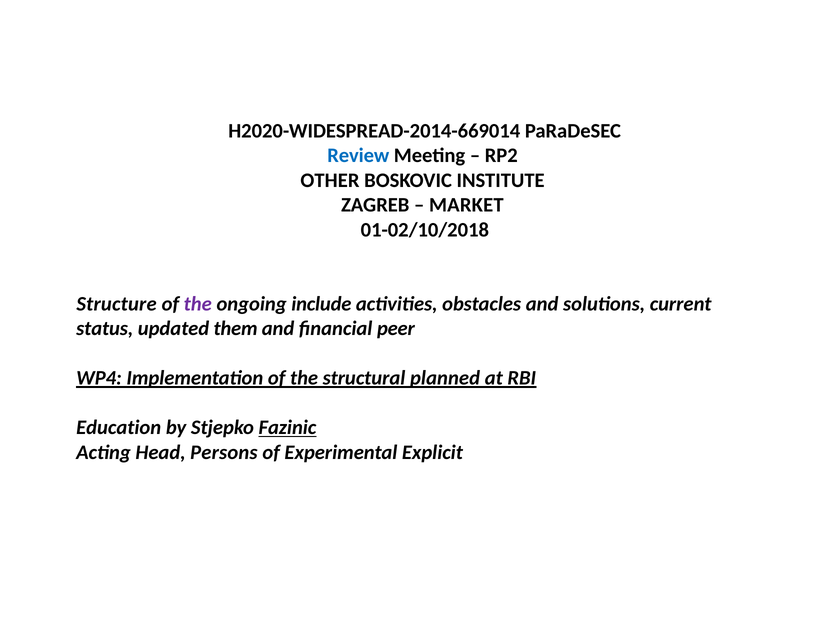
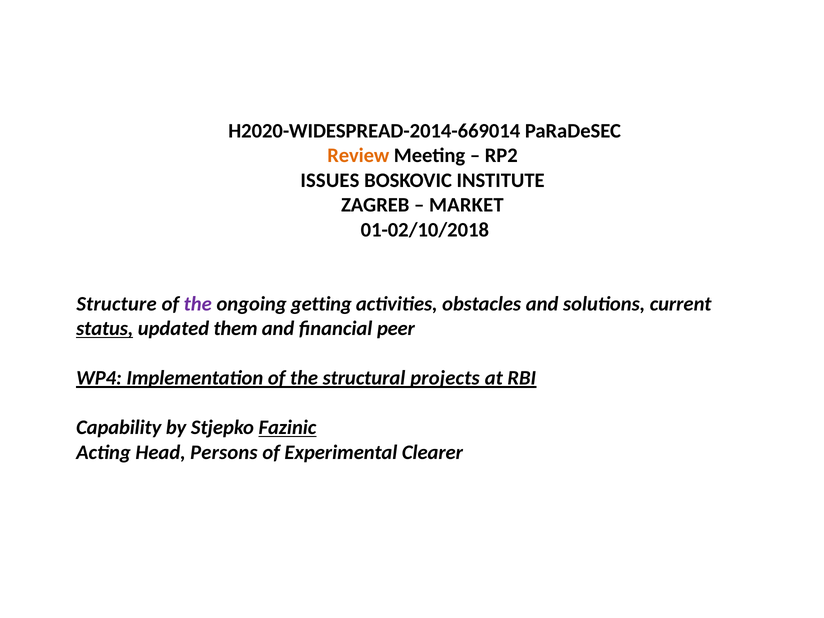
Review colour: blue -> orange (358, 156)
OTHER: OTHER -> ISSUES (330, 180)
include: include -> getting (321, 304)
status underline: none -> present (105, 329)
planned: planned -> projects (445, 378)
Education: Education -> Capability (119, 428)
Explicit: Explicit -> Clearer (432, 452)
